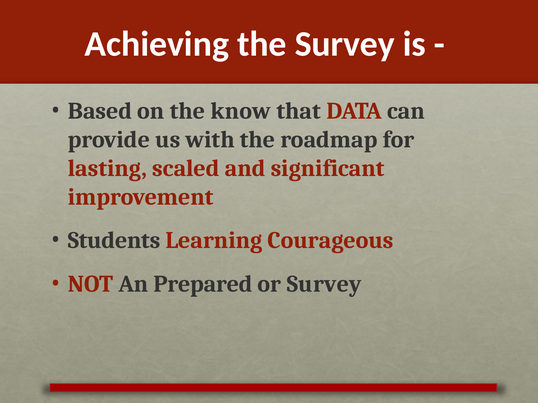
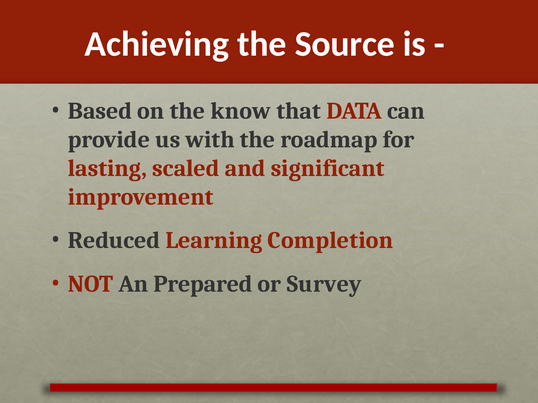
the Survey: Survey -> Source (345, 44)
Students: Students -> Reduced (114, 241)
Courageous: Courageous -> Completion (330, 241)
